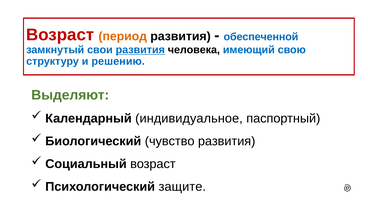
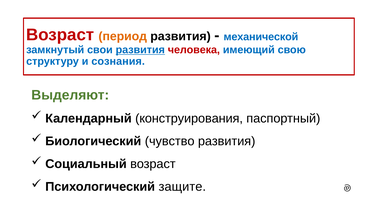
обеспеченной: обеспеченной -> механической (261, 37)
человека colour: black -> red (194, 50)
решению: решению -> сознания (118, 61)
индивидуальное: индивидуальное -> конструирования (189, 118)
